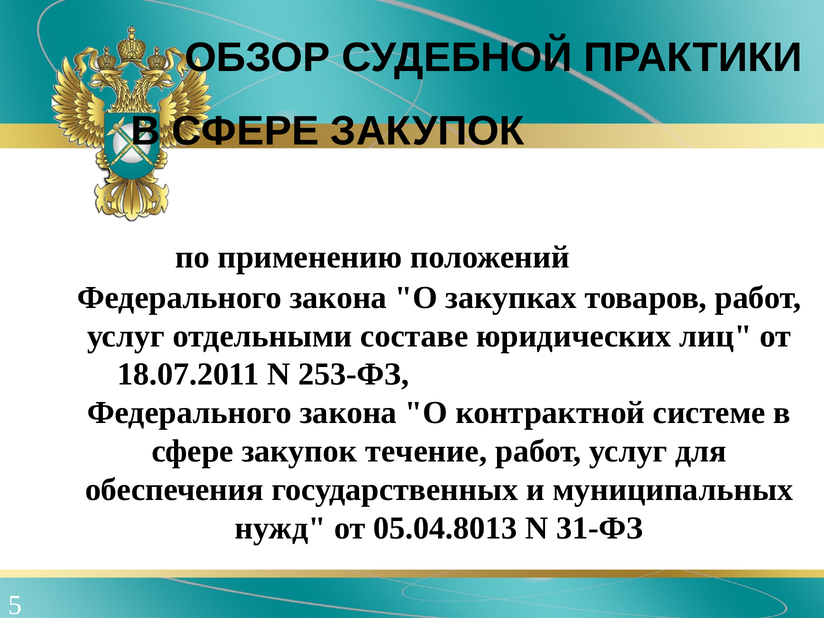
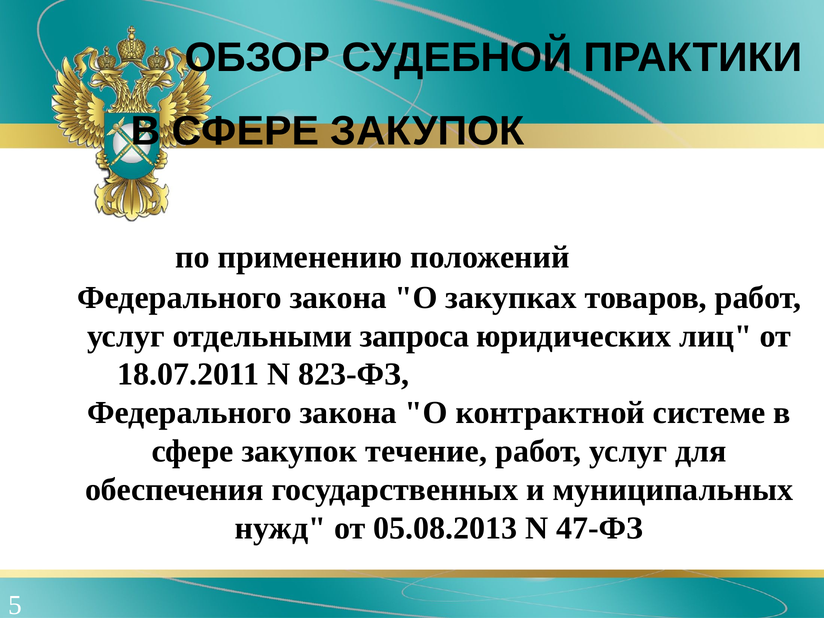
составе: составе -> запроса (414, 336)
253-ФЗ: 253-ФЗ -> 823-ФЗ (354, 374)
05.04.8013: 05.04.8013 -> 05.08.2013 (445, 528)
31-ФЗ: 31-ФЗ -> 47-ФЗ (600, 528)
